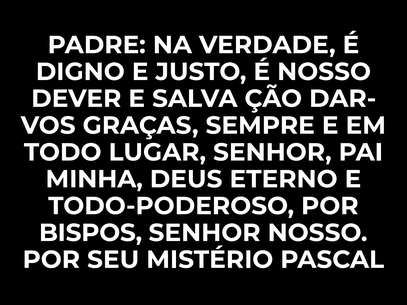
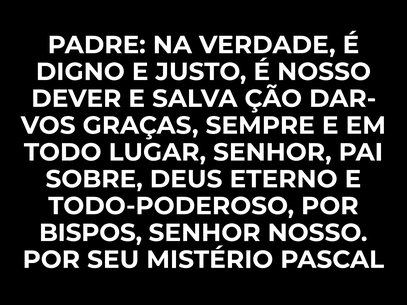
MINHA: MINHA -> SOBRE (94, 179)
